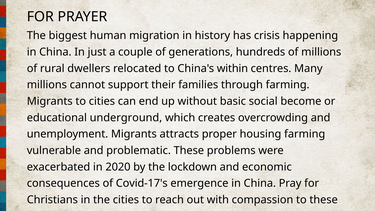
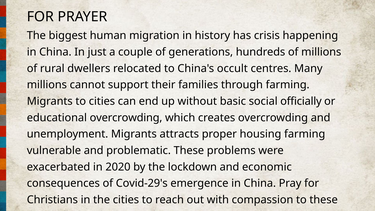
within: within -> occult (232, 68)
become: become -> officially (301, 101)
educational underground: underground -> overcrowding (126, 118)
Covid-17's: Covid-17's -> Covid-29's (142, 183)
